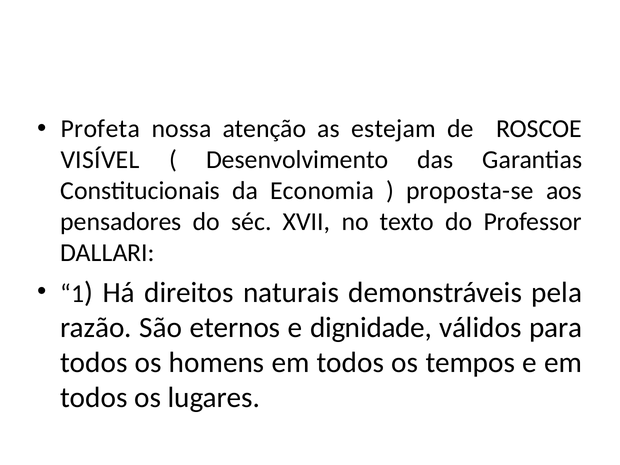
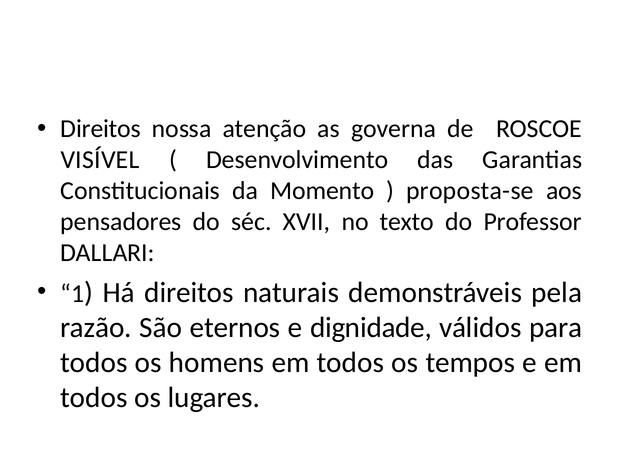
Profeta: Profeta -> Direitos (101, 129)
estejam: estejam -> governa (394, 129)
Economia: Economia -> Momento (322, 191)
